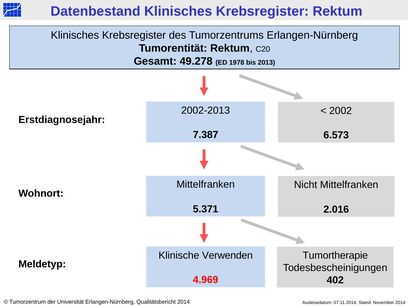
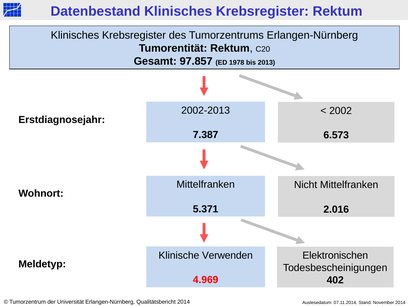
49.278: 49.278 -> 97.857 (196, 61)
Tumortherapie: Tumortherapie -> Elektronischen (335, 256)
